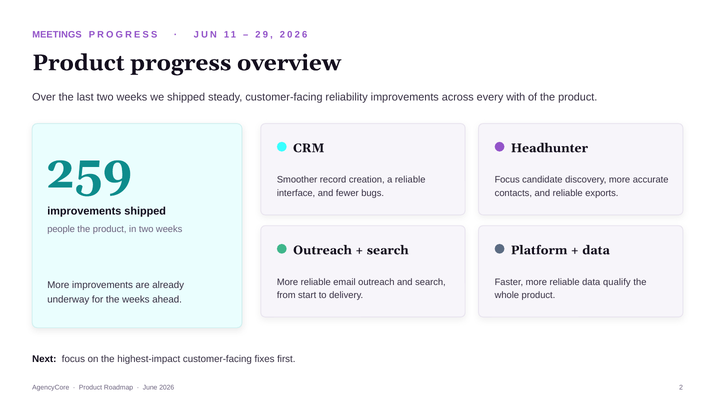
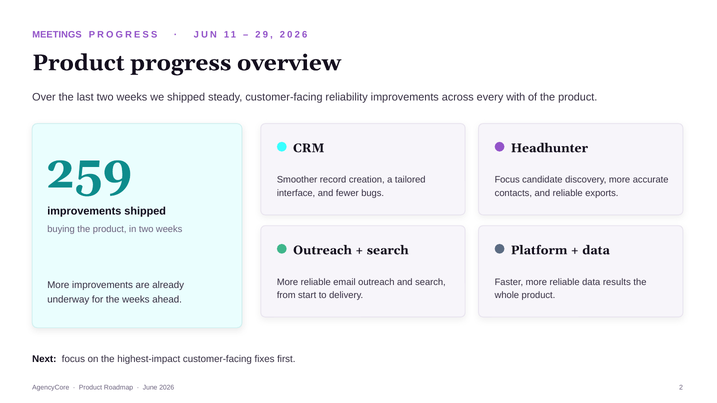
a reliable: reliable -> tailored (410, 180)
people: people -> buying (61, 229)
qualify: qualify -> results (617, 282)
